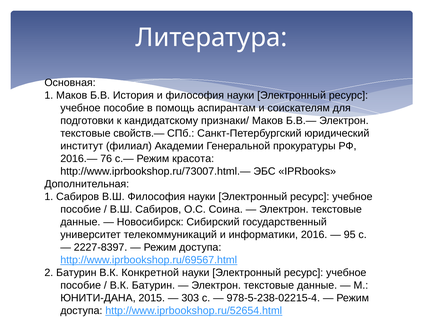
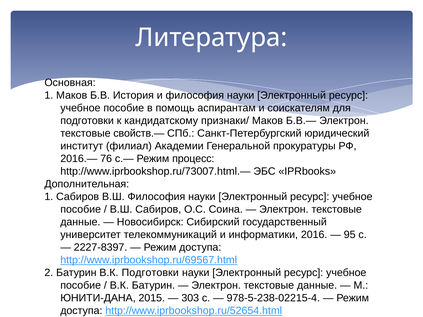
красота: красота -> процесс (193, 159)
В.К Конкретной: Конкретной -> Подготовки (150, 273)
